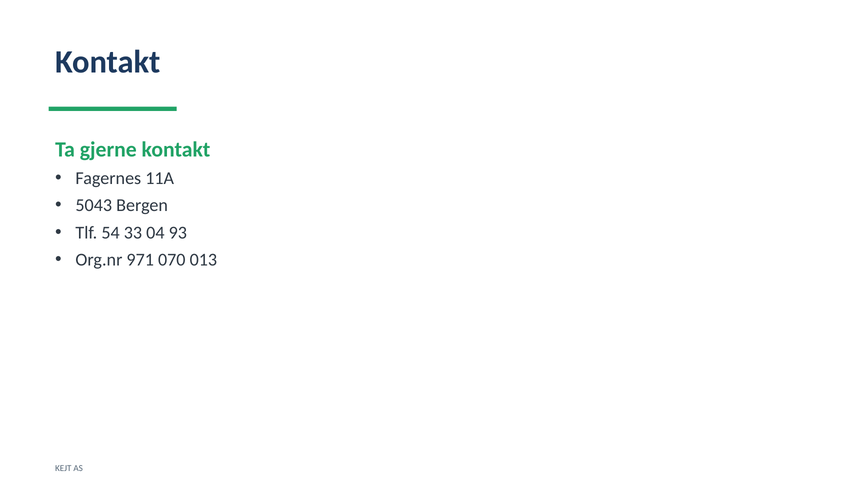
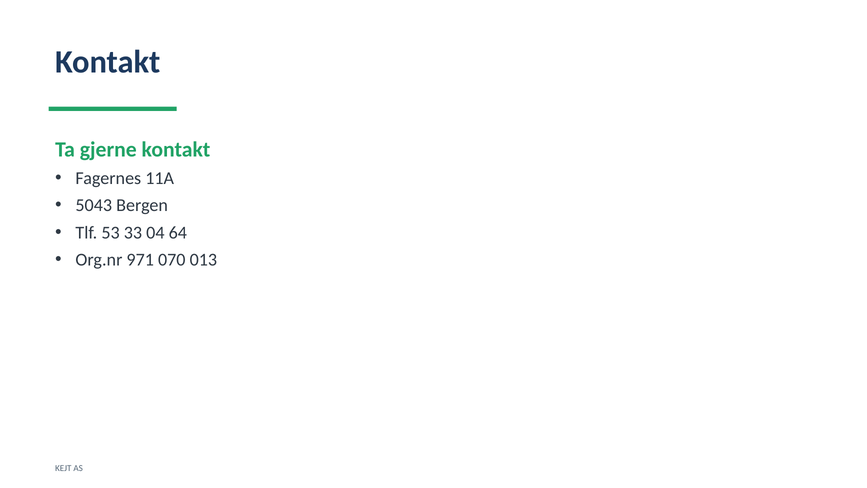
54: 54 -> 53 (111, 233)
93: 93 -> 64 (178, 233)
